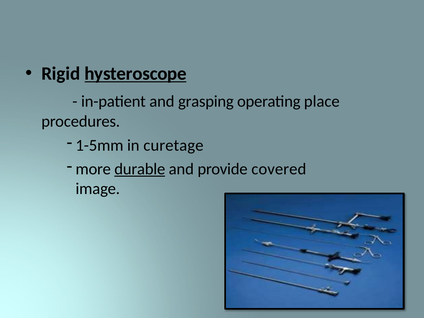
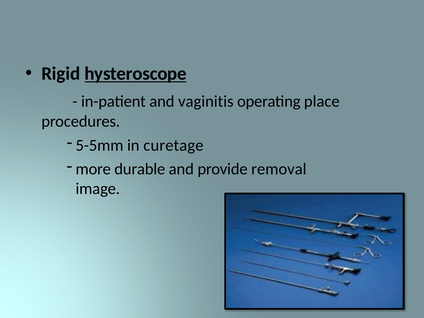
grasping: grasping -> vaginitis (206, 101)
1-5mm: 1-5mm -> 5-5mm (100, 145)
durable underline: present -> none (140, 169)
covered: covered -> removal (279, 169)
